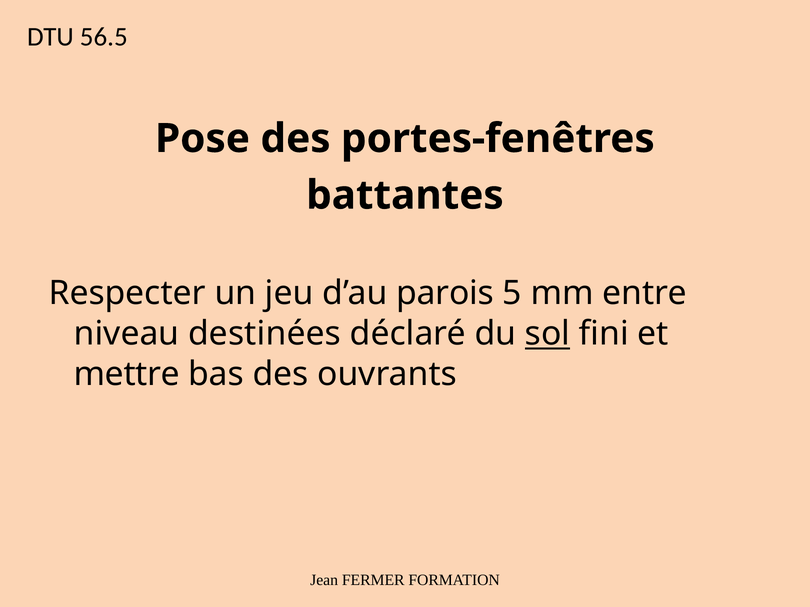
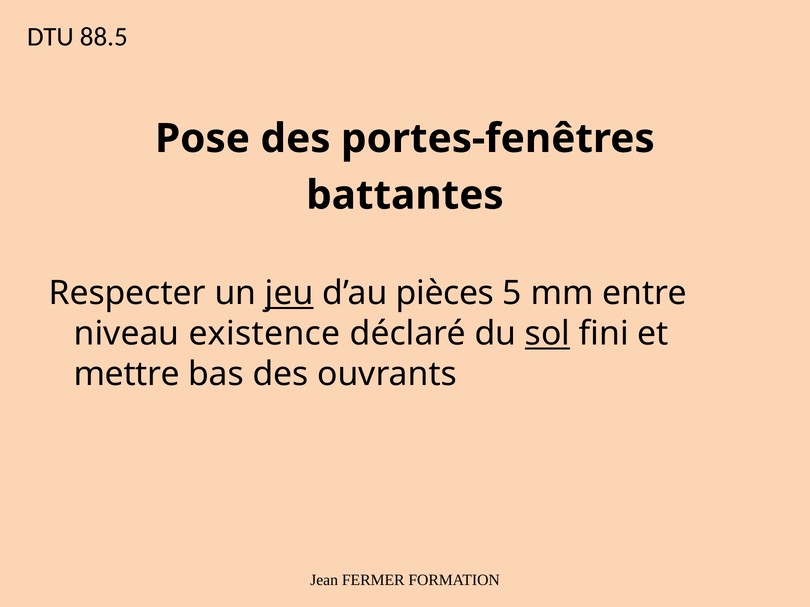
56.5: 56.5 -> 88.5 (104, 37)
jeu underline: none -> present (289, 294)
parois: parois -> pièces (445, 294)
destinées: destinées -> existence (264, 334)
